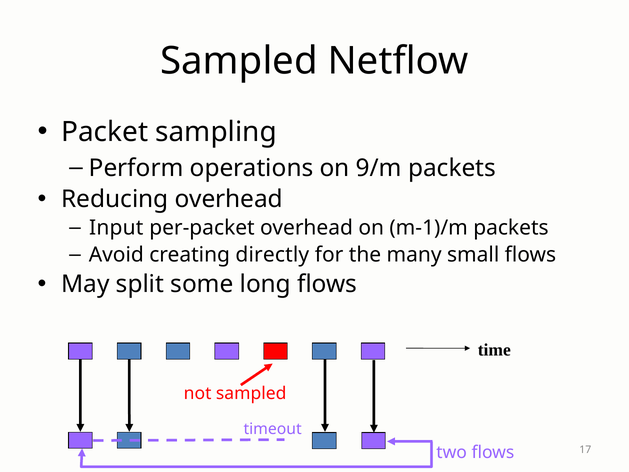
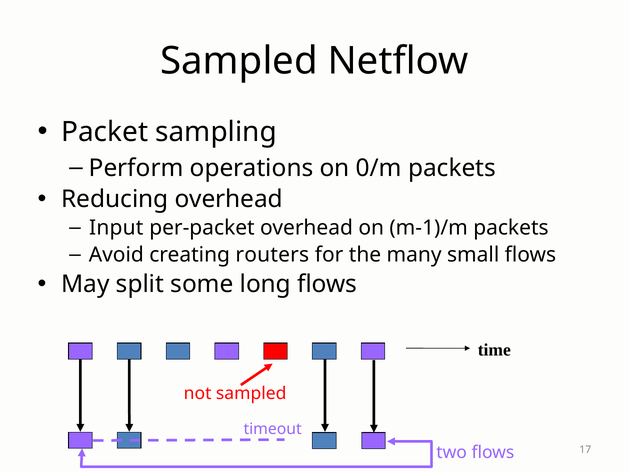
9/m: 9/m -> 0/m (379, 168)
directly: directly -> routers (272, 255)
